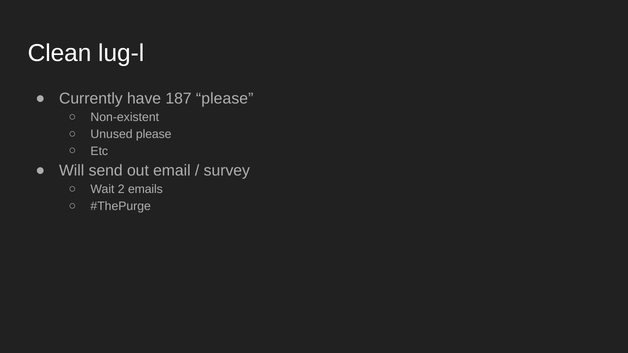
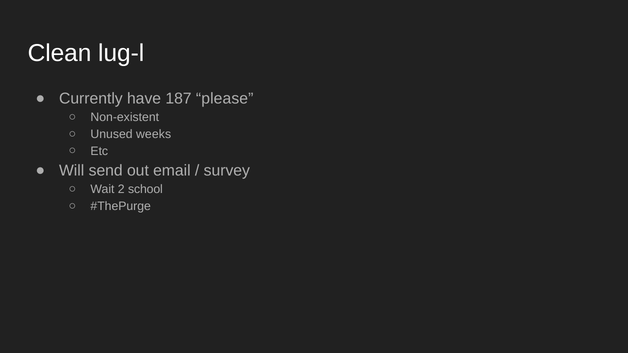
Unused please: please -> weeks (154, 134)
emails: emails -> school (145, 190)
